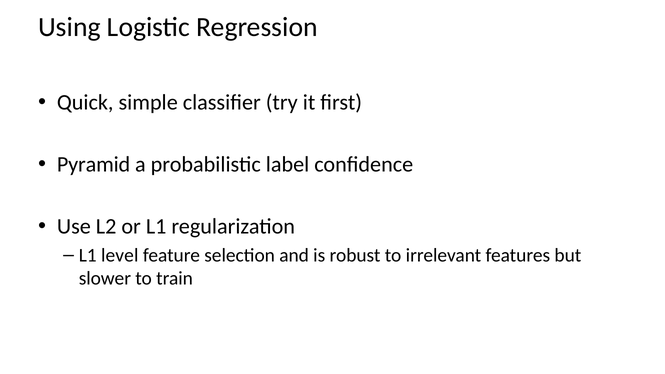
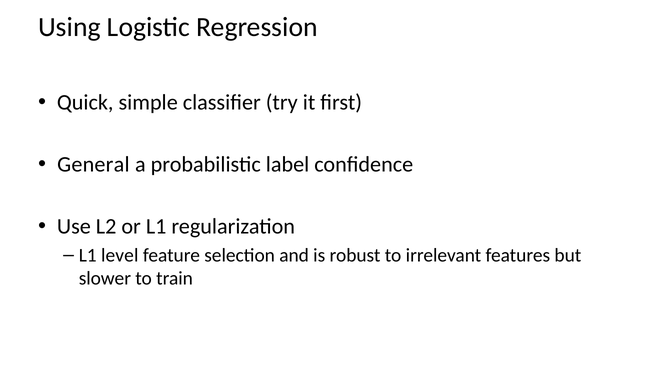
Pyramid: Pyramid -> General (93, 165)
